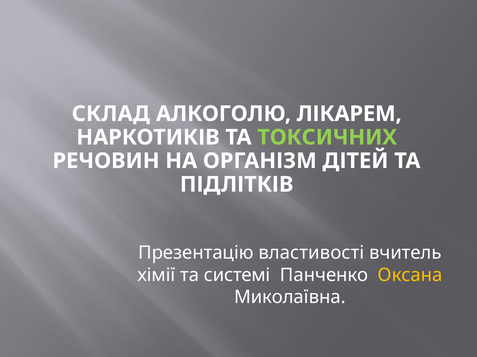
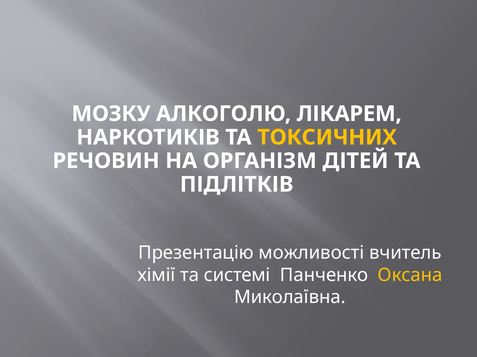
СКЛАД: СКЛАД -> МОЗКУ (111, 114)
ТОКСИЧНИХ colour: light green -> yellow (327, 138)
властивості: властивості -> можливості (311, 253)
